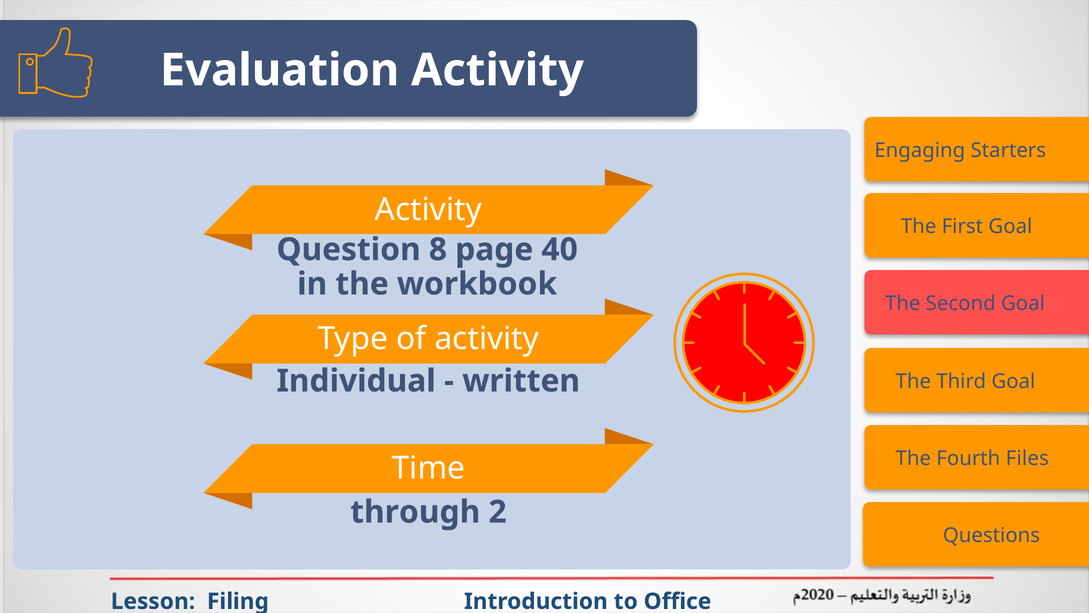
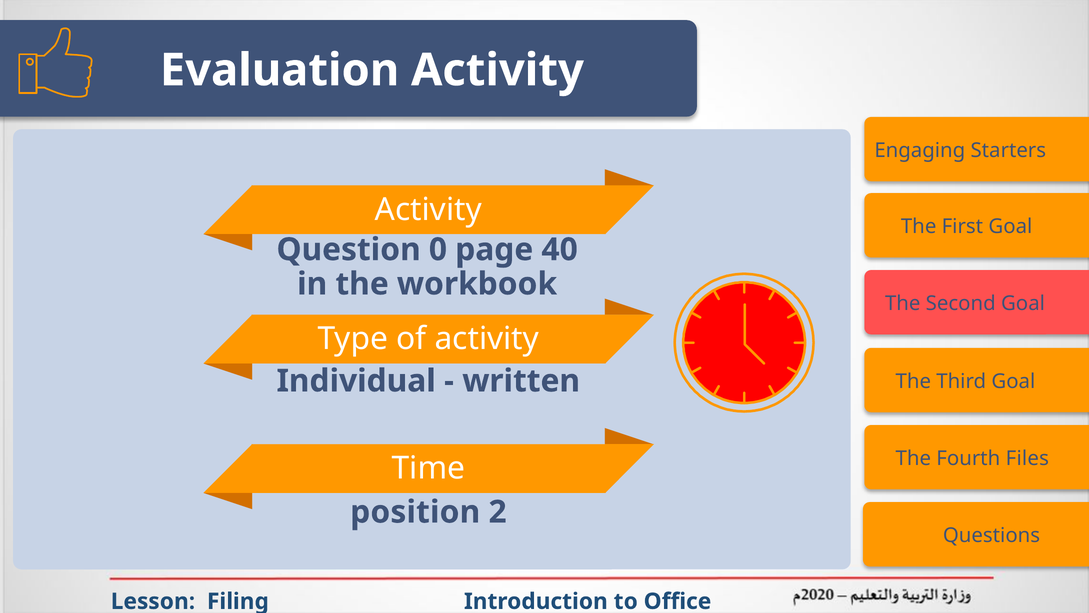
8: 8 -> 0 (438, 249)
through: through -> position (415, 512)
